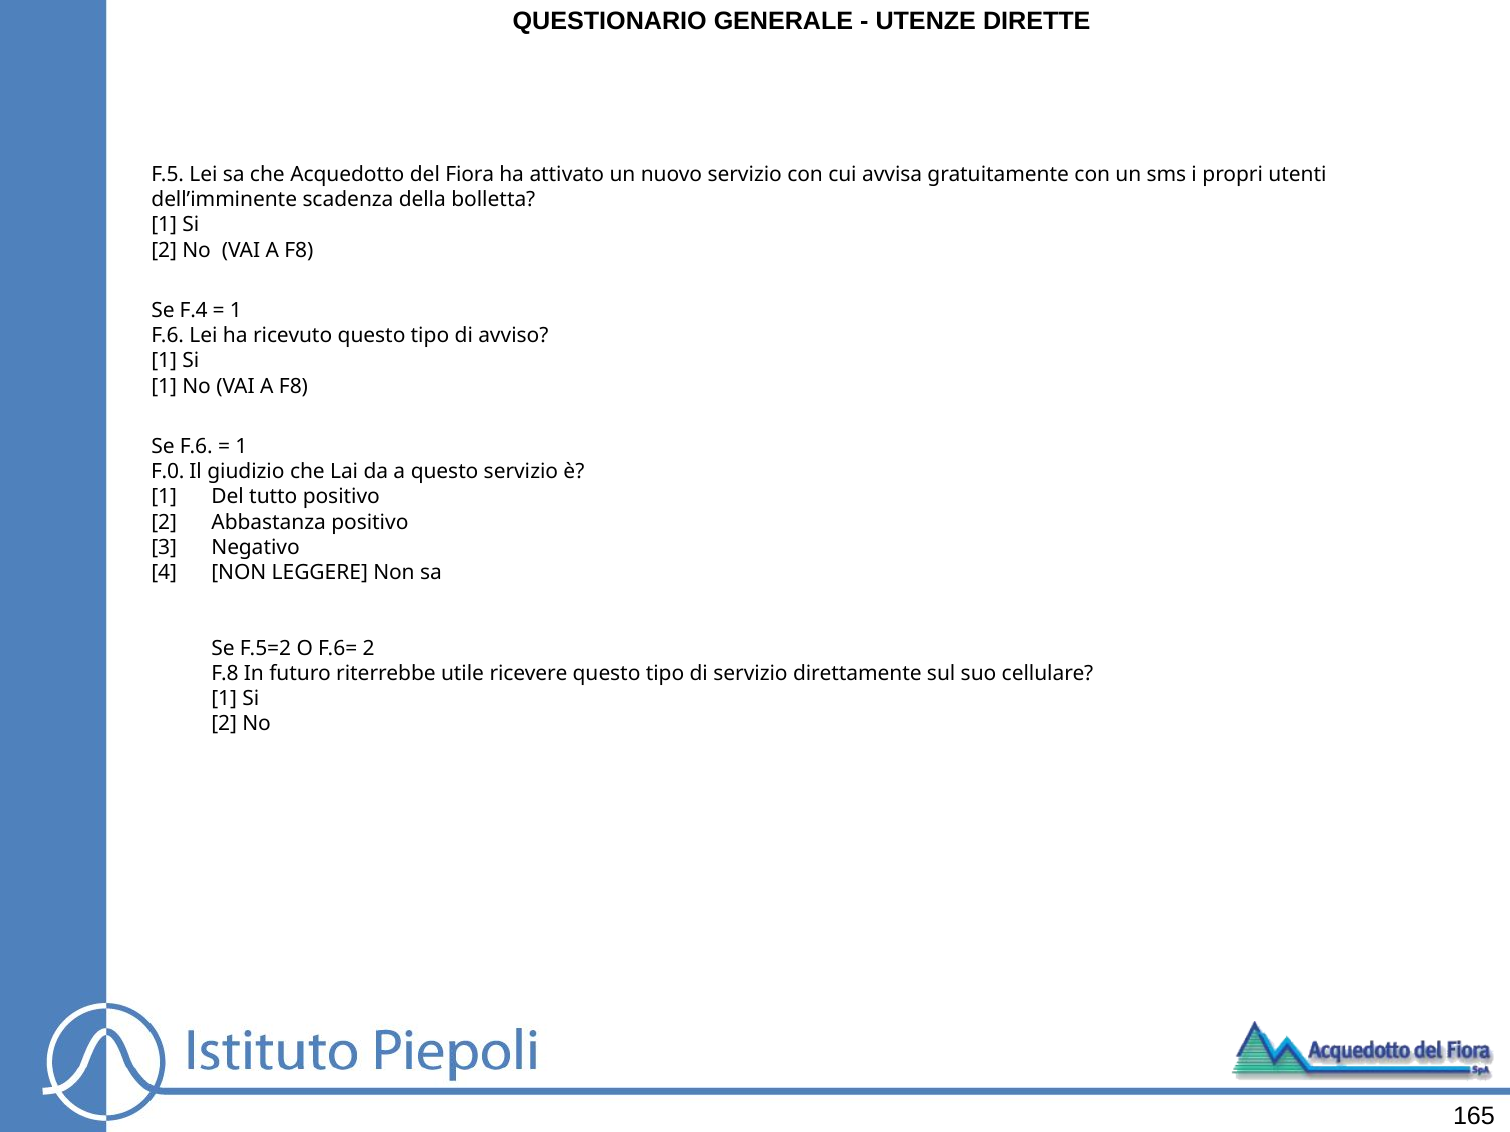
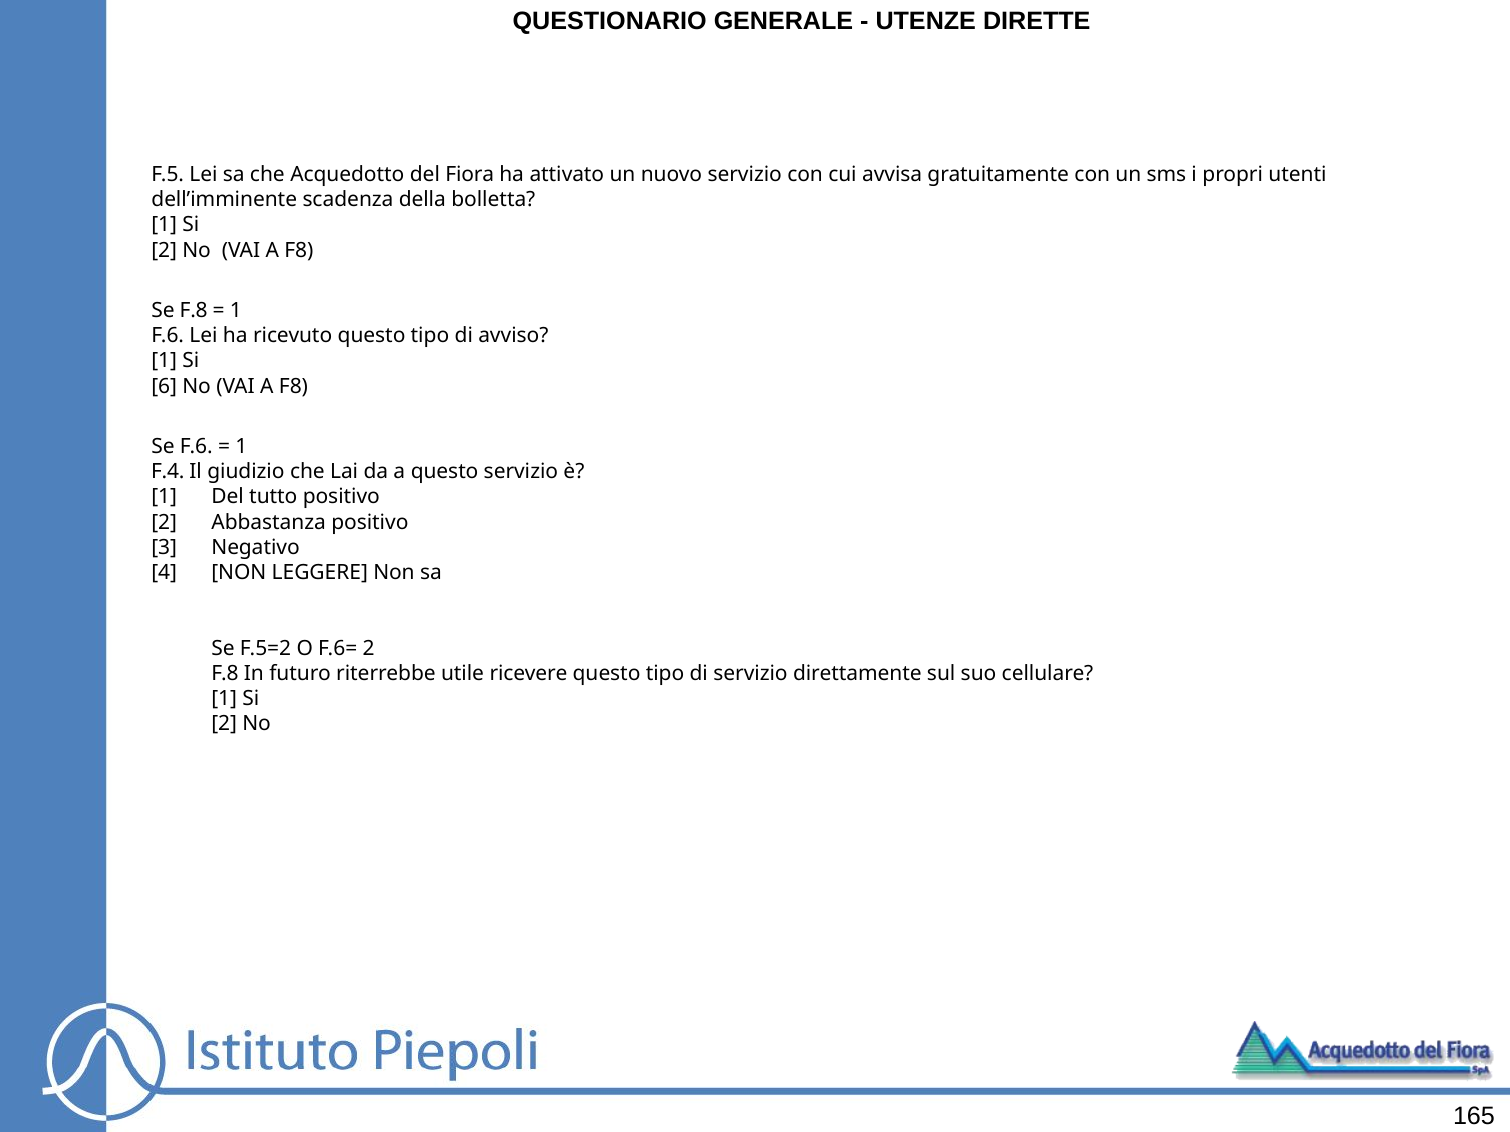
Se F.4: F.4 -> F.8 (194, 311)
1: 1 -> 6 (164, 386)
F.0: F.0 -> F.4 (168, 472)
